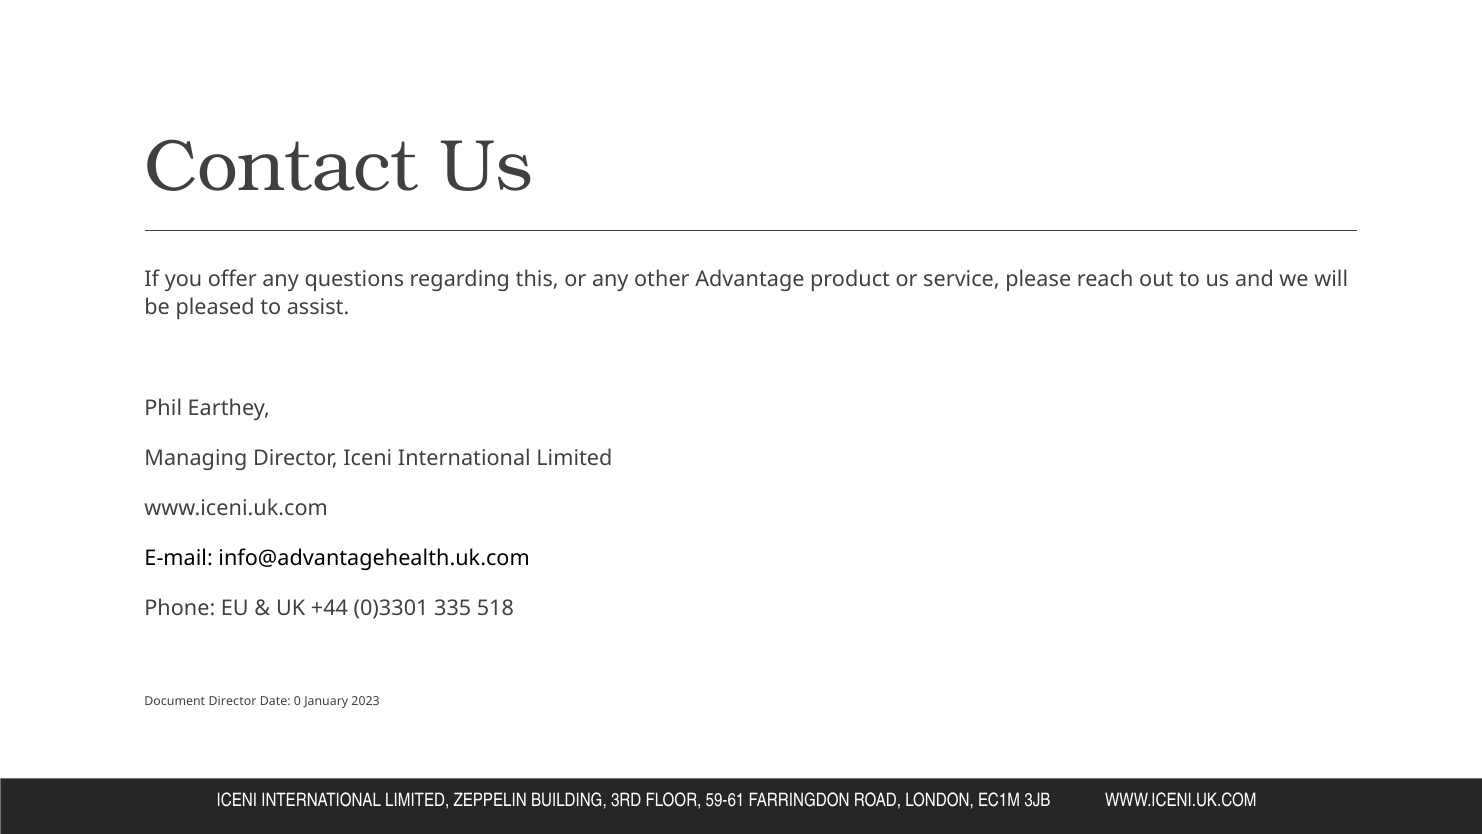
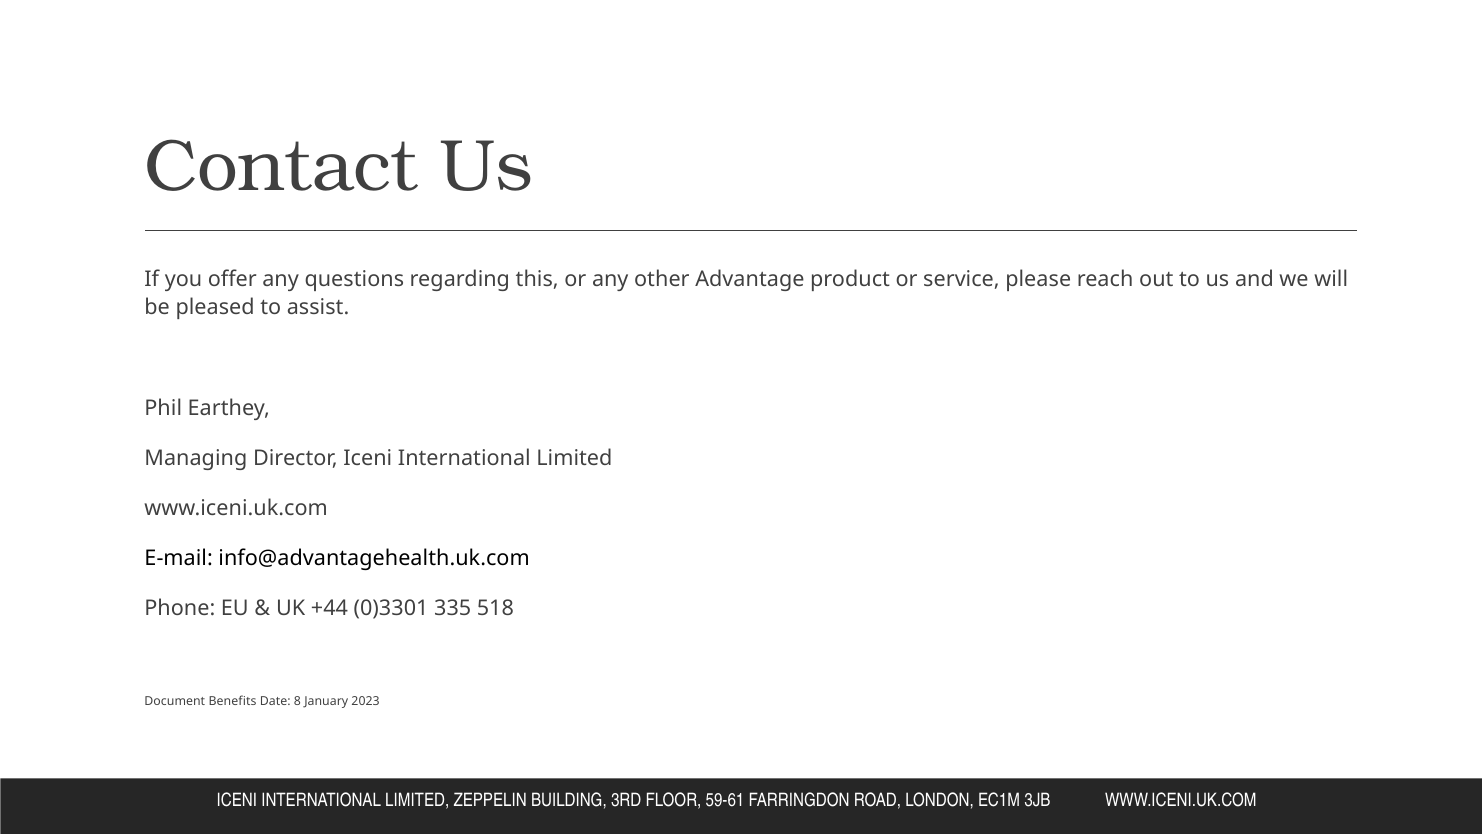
Document Director: Director -> Benefits (233, 701)
0: 0 -> 8 (297, 701)
